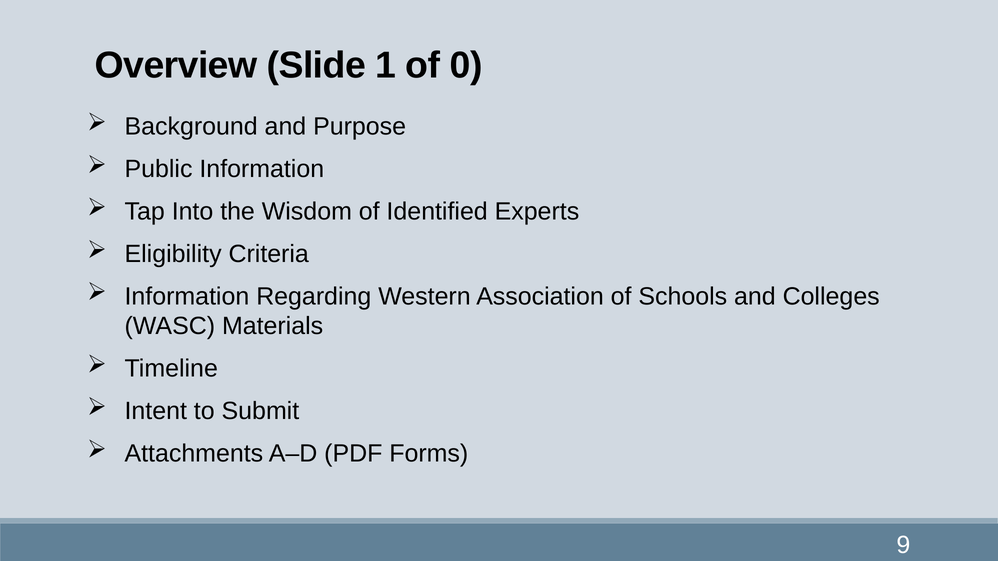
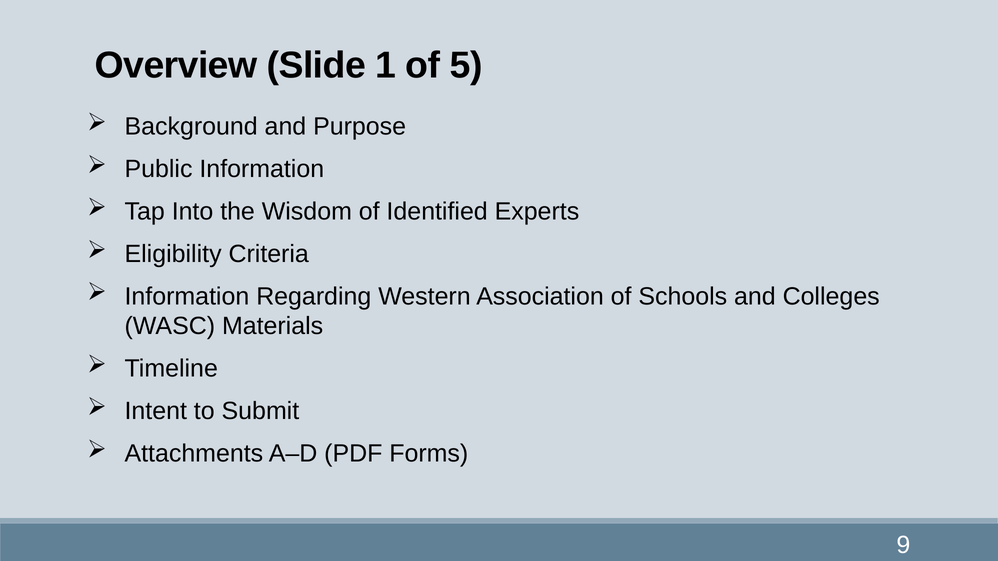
0: 0 -> 5 (466, 66)
